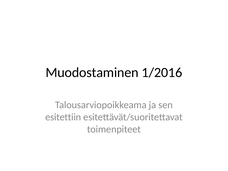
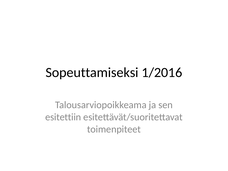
Muodostaminen: Muodostaminen -> Sopeuttamiseksi (92, 72)
